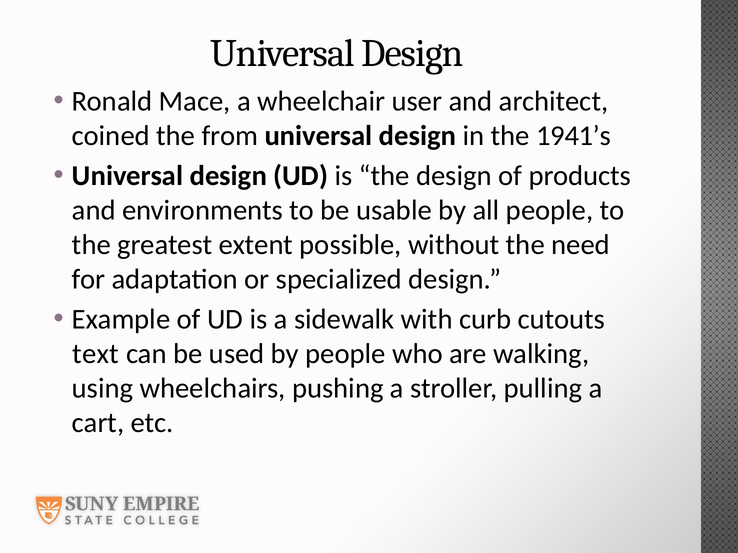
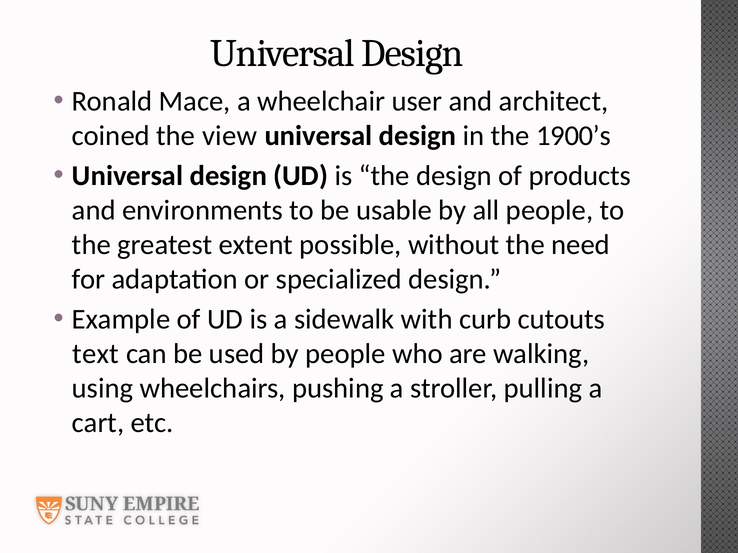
from: from -> view (230, 136)
1941’s: 1941’s -> 1900’s (574, 136)
